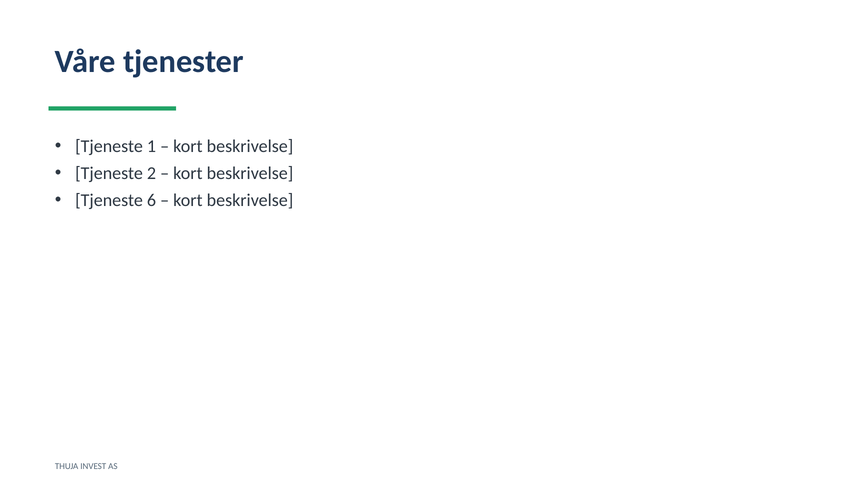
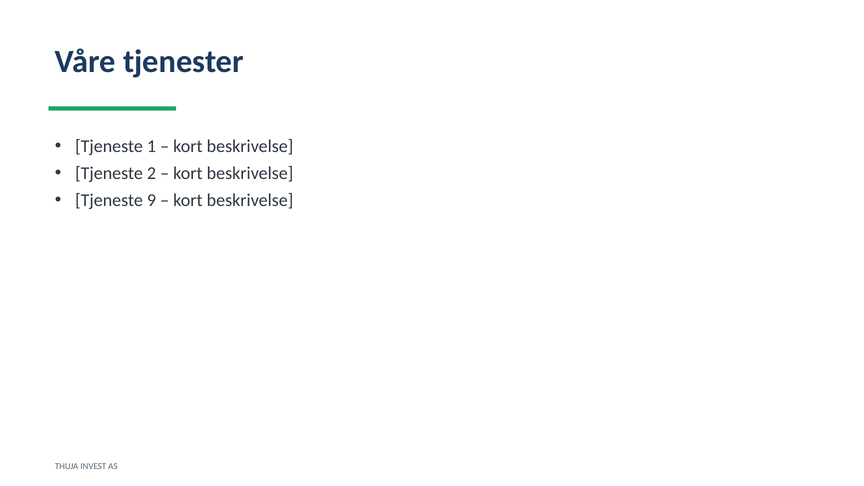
6: 6 -> 9 (151, 200)
